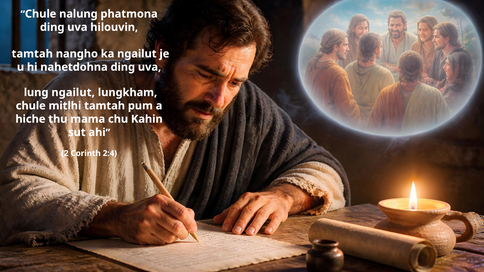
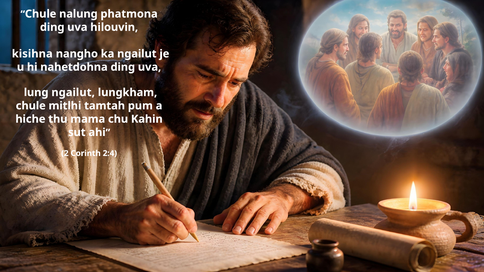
tamtah: tamtah -> kisihna (32, 54)
